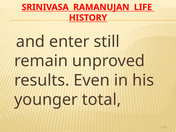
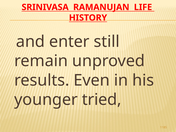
total: total -> tried (102, 100)
